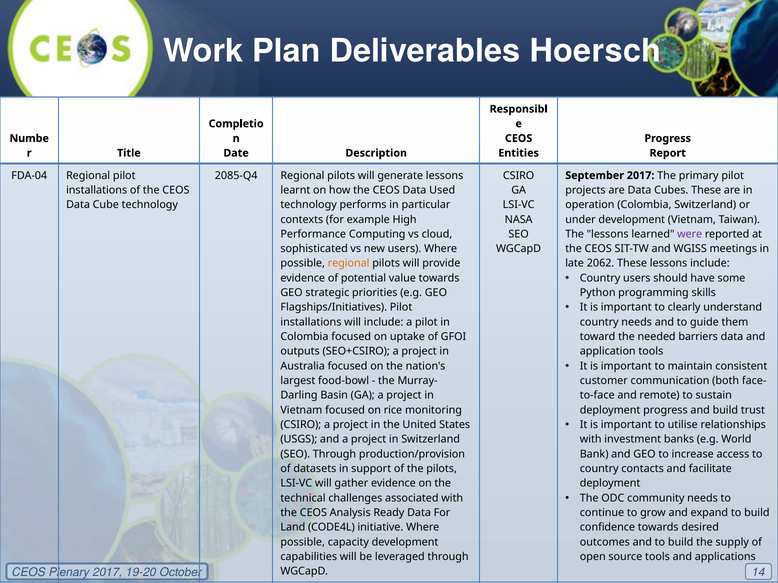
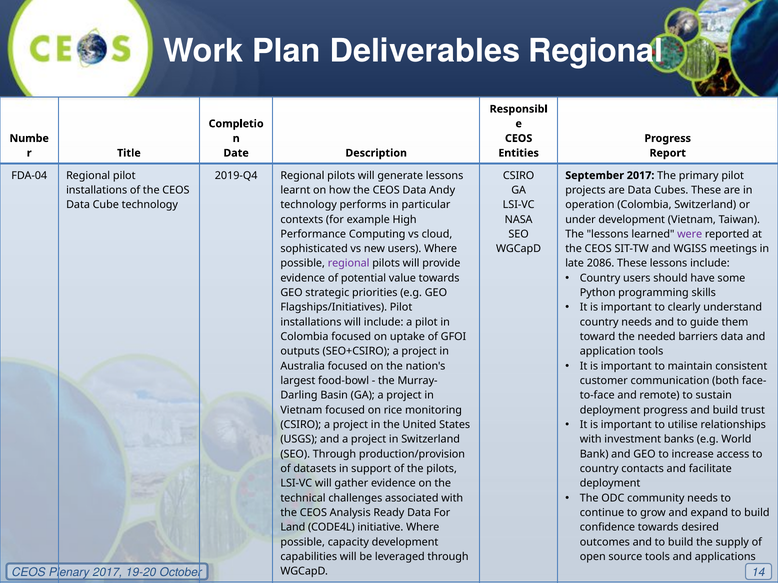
Deliverables Hoersch: Hoersch -> Regional (596, 51)
2085-Q4: 2085-Q4 -> 2019-Q4 (236, 176)
Used: Used -> Andy (442, 190)
regional colour: orange -> purple (349, 264)
2062: 2062 -> 2086 (601, 264)
